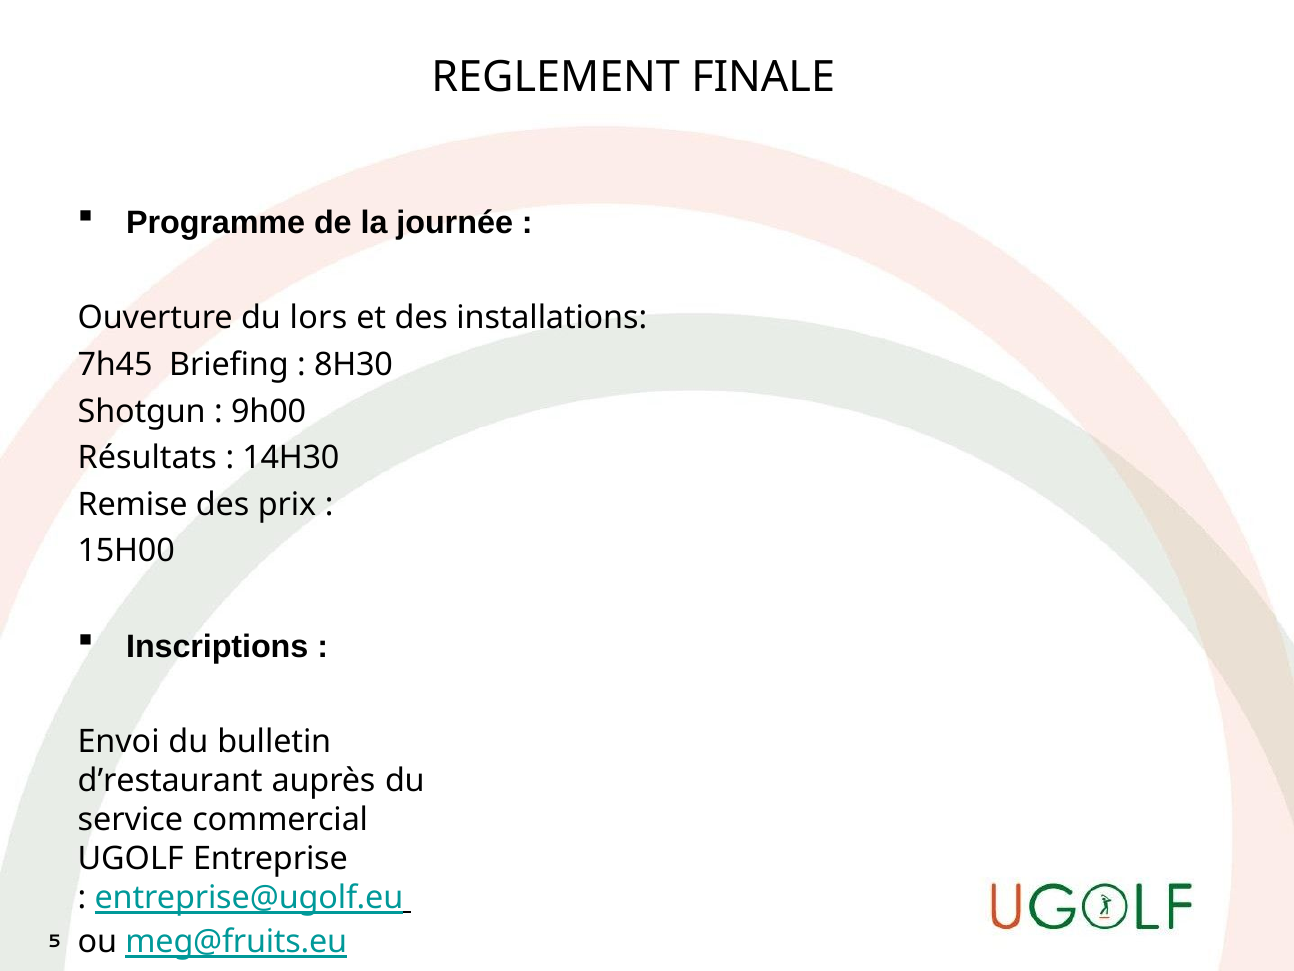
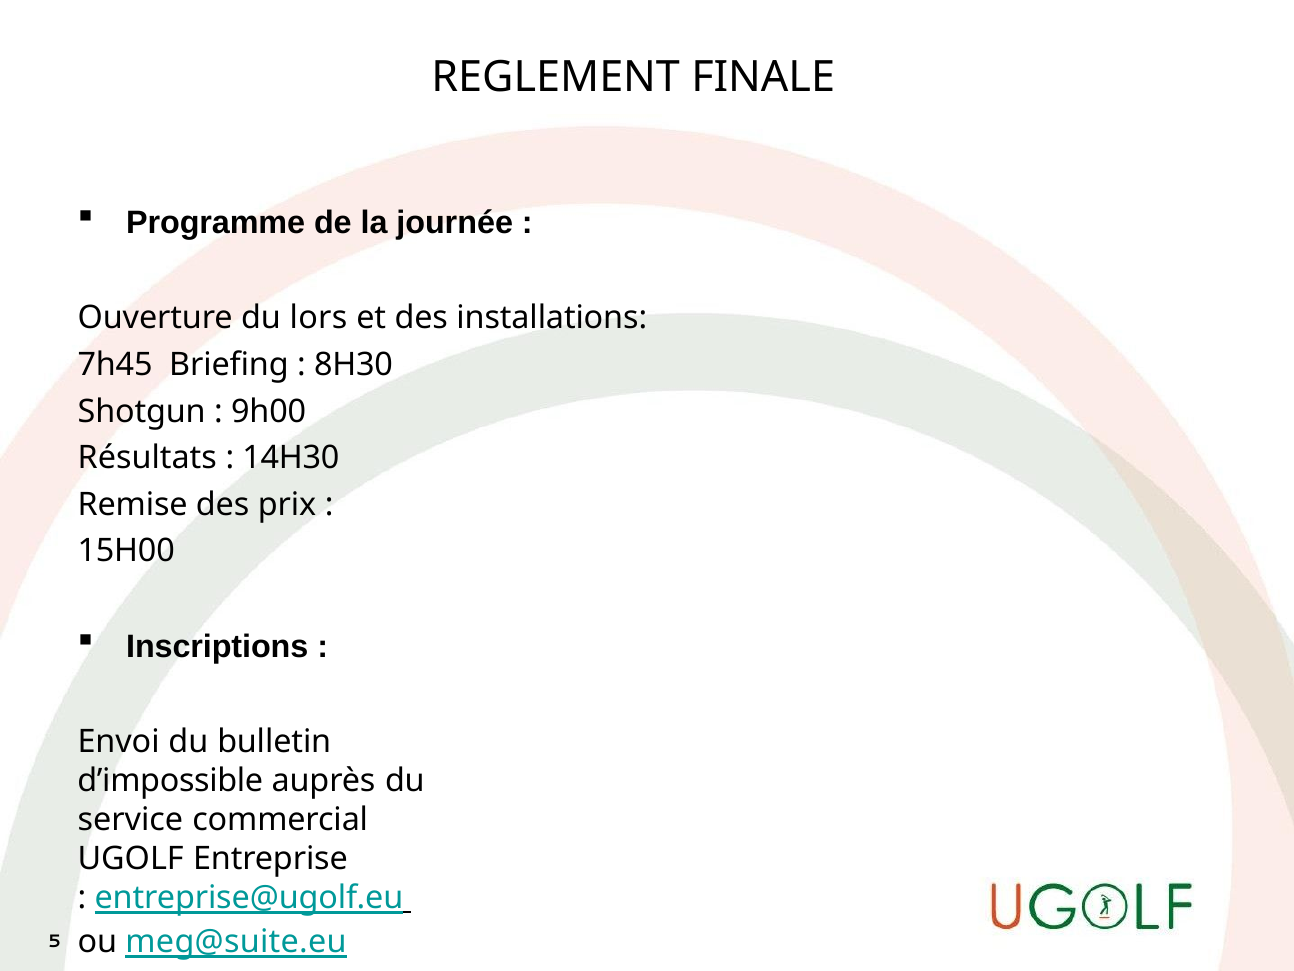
d’restaurant: d’restaurant -> d’impossible (170, 781)
meg@fruits.eu: meg@fruits.eu -> meg@suite.eu (236, 941)
